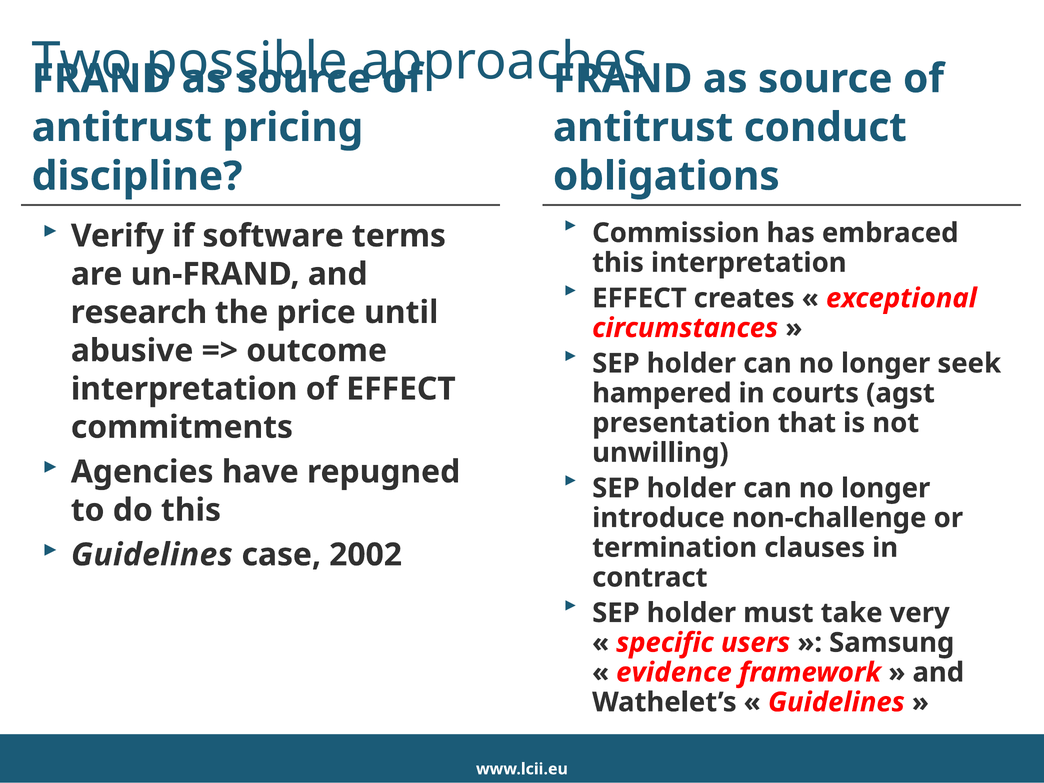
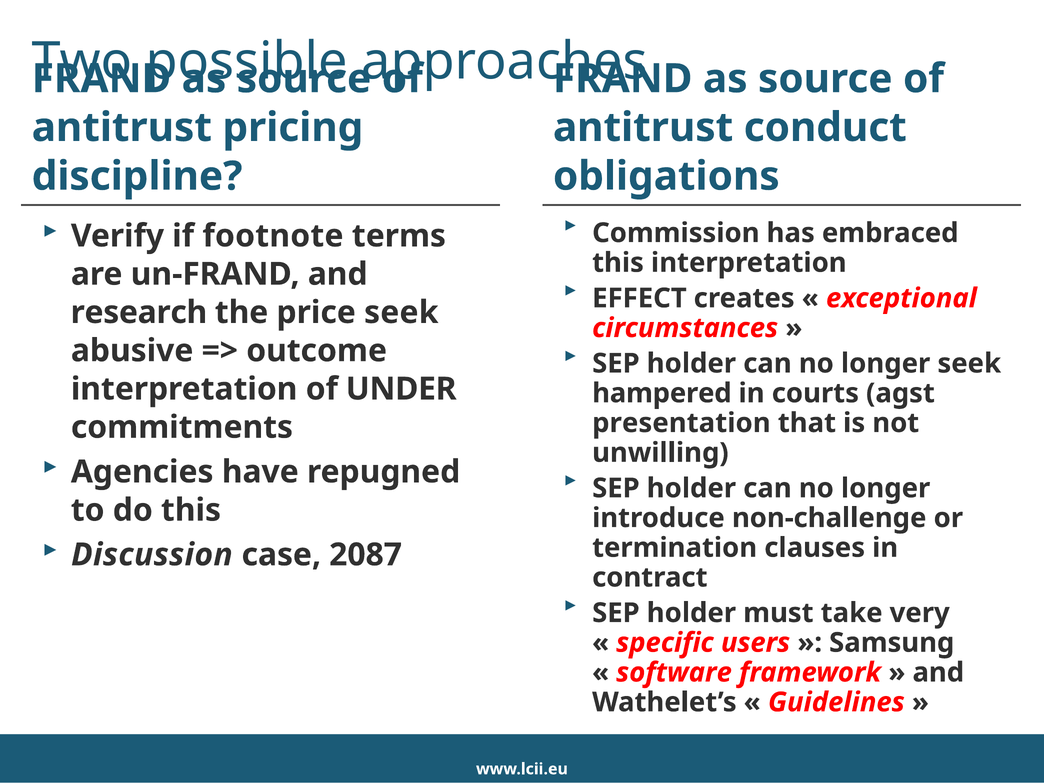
software: software -> footnote (273, 236)
price until: until -> seek (401, 312)
of EFFECT: EFFECT -> UNDER (401, 389)
Guidelines: Guidelines -> Discussion (152, 555)
2002: 2002 -> 2087 (366, 555)
evidence: evidence -> software (674, 672)
